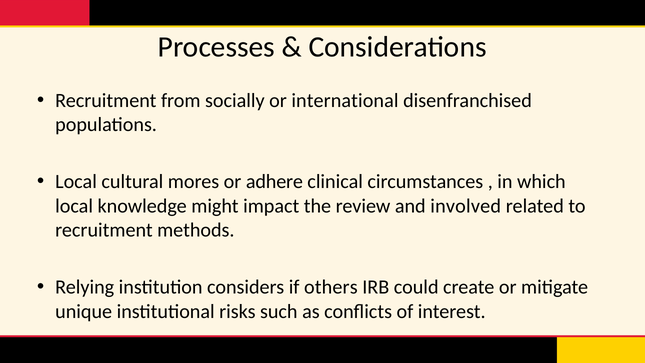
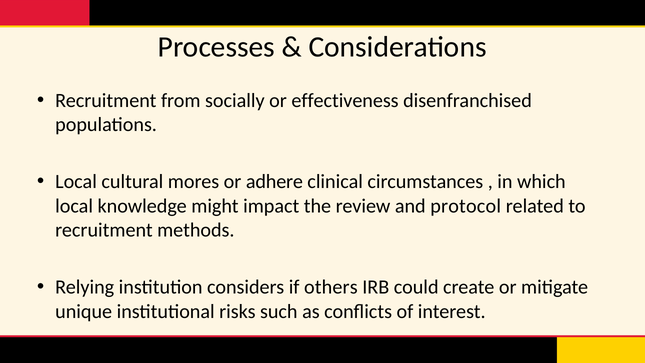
international: international -> effectiveness (345, 101)
involved: involved -> protocol (466, 206)
